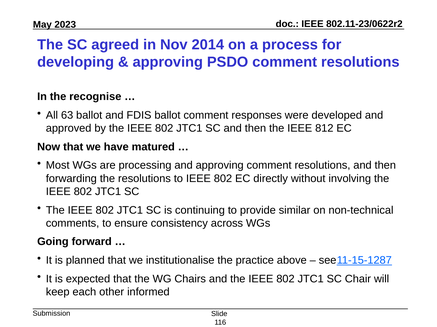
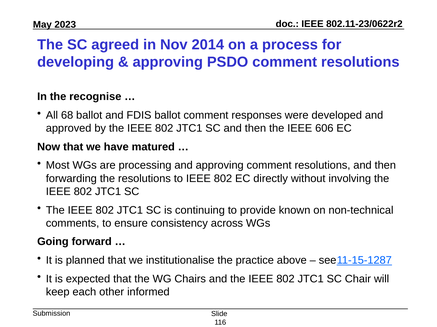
63: 63 -> 68 (67, 116)
812: 812 -> 606 (324, 129)
similar: similar -> known (295, 211)
